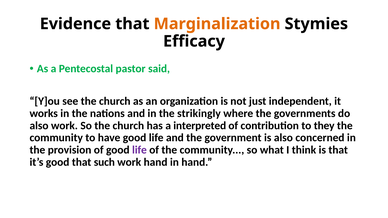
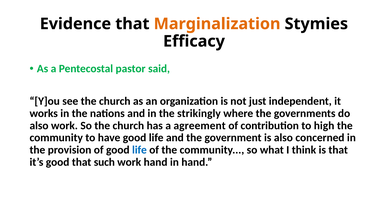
interpreted: interpreted -> agreement (200, 126)
they: they -> high (324, 126)
life colour: purple -> blue (139, 150)
